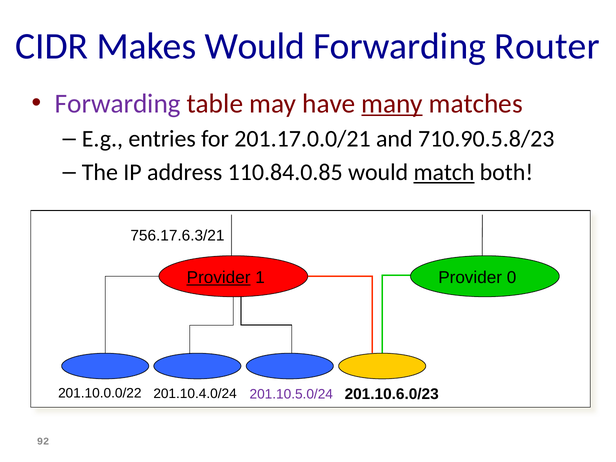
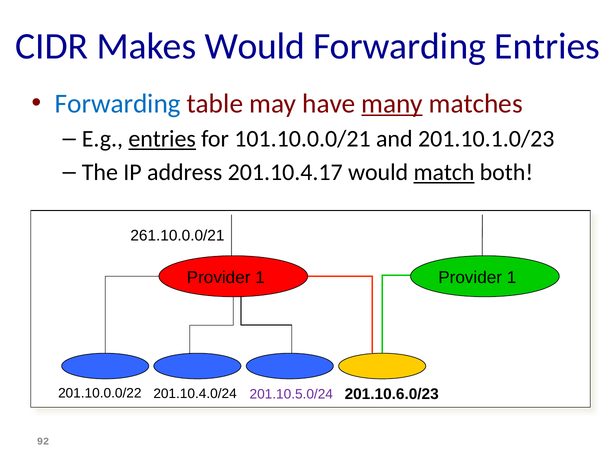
Forwarding Router: Router -> Entries (547, 46)
Forwarding colour: purple -> blue (118, 104)
entries underline: none -> present (162, 139)
201.17.0.0/21: 201.17.0.0/21 -> 101.10.0.0/21 (302, 139)
710.90.5.8/23: 710.90.5.8/23 -> 201.10.1.0/23 (486, 139)
110.84.0.85: 110.84.0.85 -> 201.10.4.17 (285, 173)
756.17.6.3/21: 756.17.6.3/21 -> 261.10.0.0/21 (177, 236)
Provider underline: present -> none (219, 277)
1 Provider 0: 0 -> 1 (512, 277)
